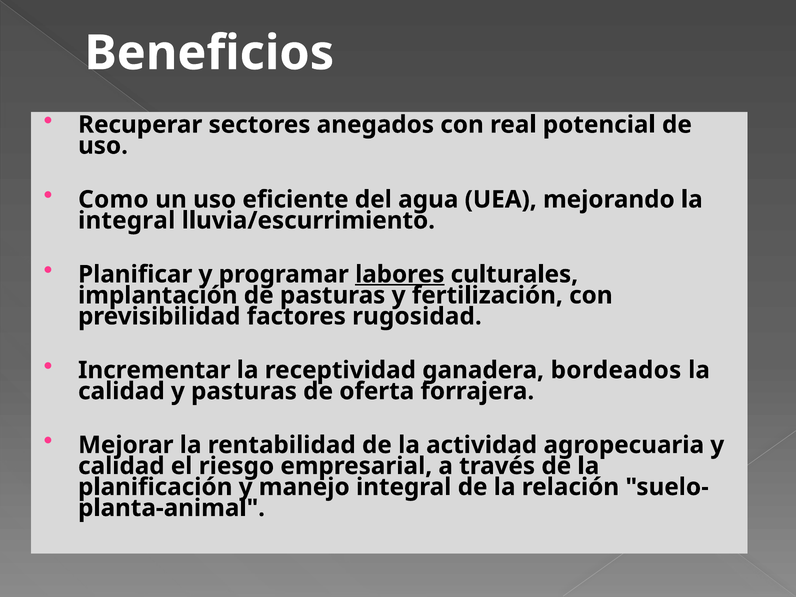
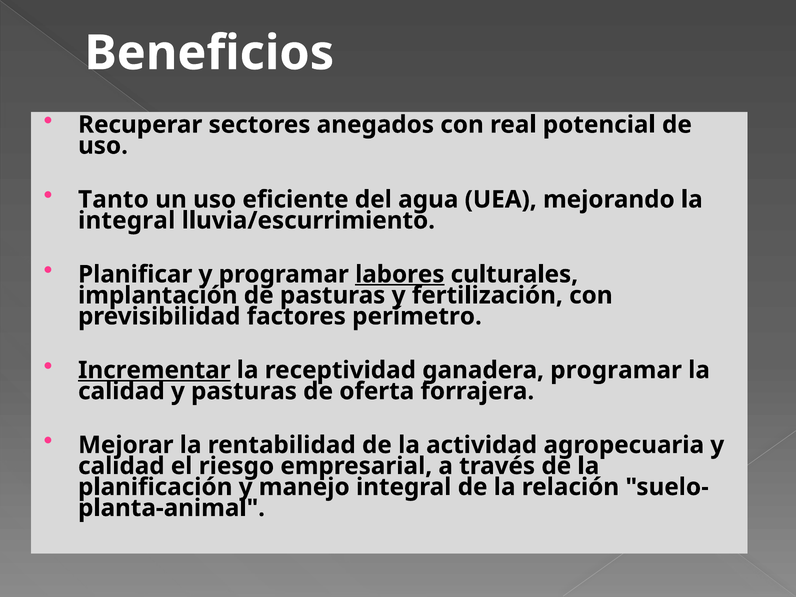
Como: Como -> Tanto (113, 200)
rugosidad: rugosidad -> perímetro (417, 316)
Incrementar underline: none -> present (154, 370)
ganadera bordeados: bordeados -> programar (616, 370)
